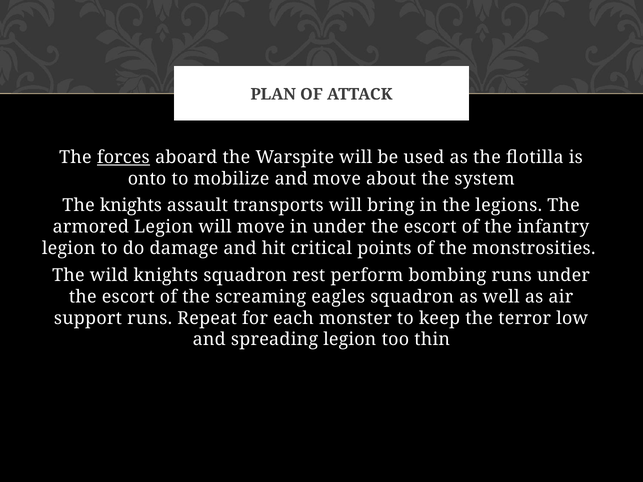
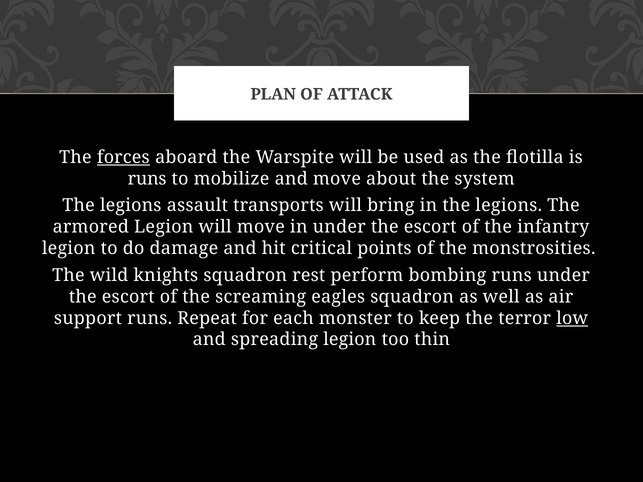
onto: onto -> runs (147, 179)
knights: knights -> legions (131, 206)
low underline: none -> present (572, 318)
